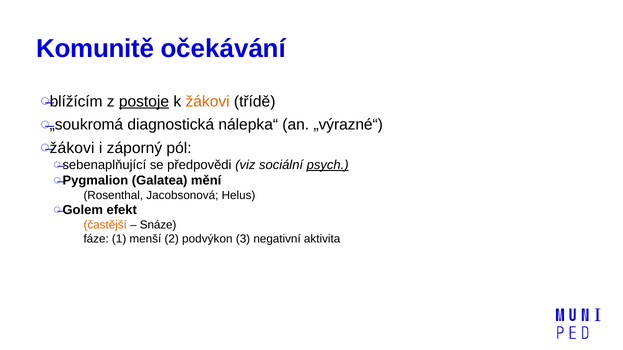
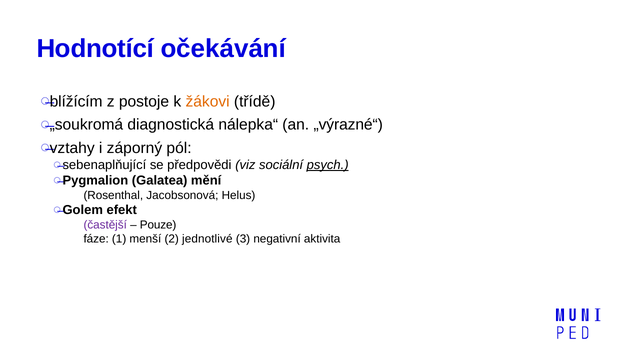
Komunitě: Komunitě -> Hodnotící (95, 49)
postoje underline: present -> none (144, 102)
žákovi: žákovi -> vztahy (72, 148)
častější colour: orange -> purple (105, 225)
Snáze: Snáze -> Pouze (158, 225)
podvýkon: podvýkon -> jednotlivé (207, 239)
